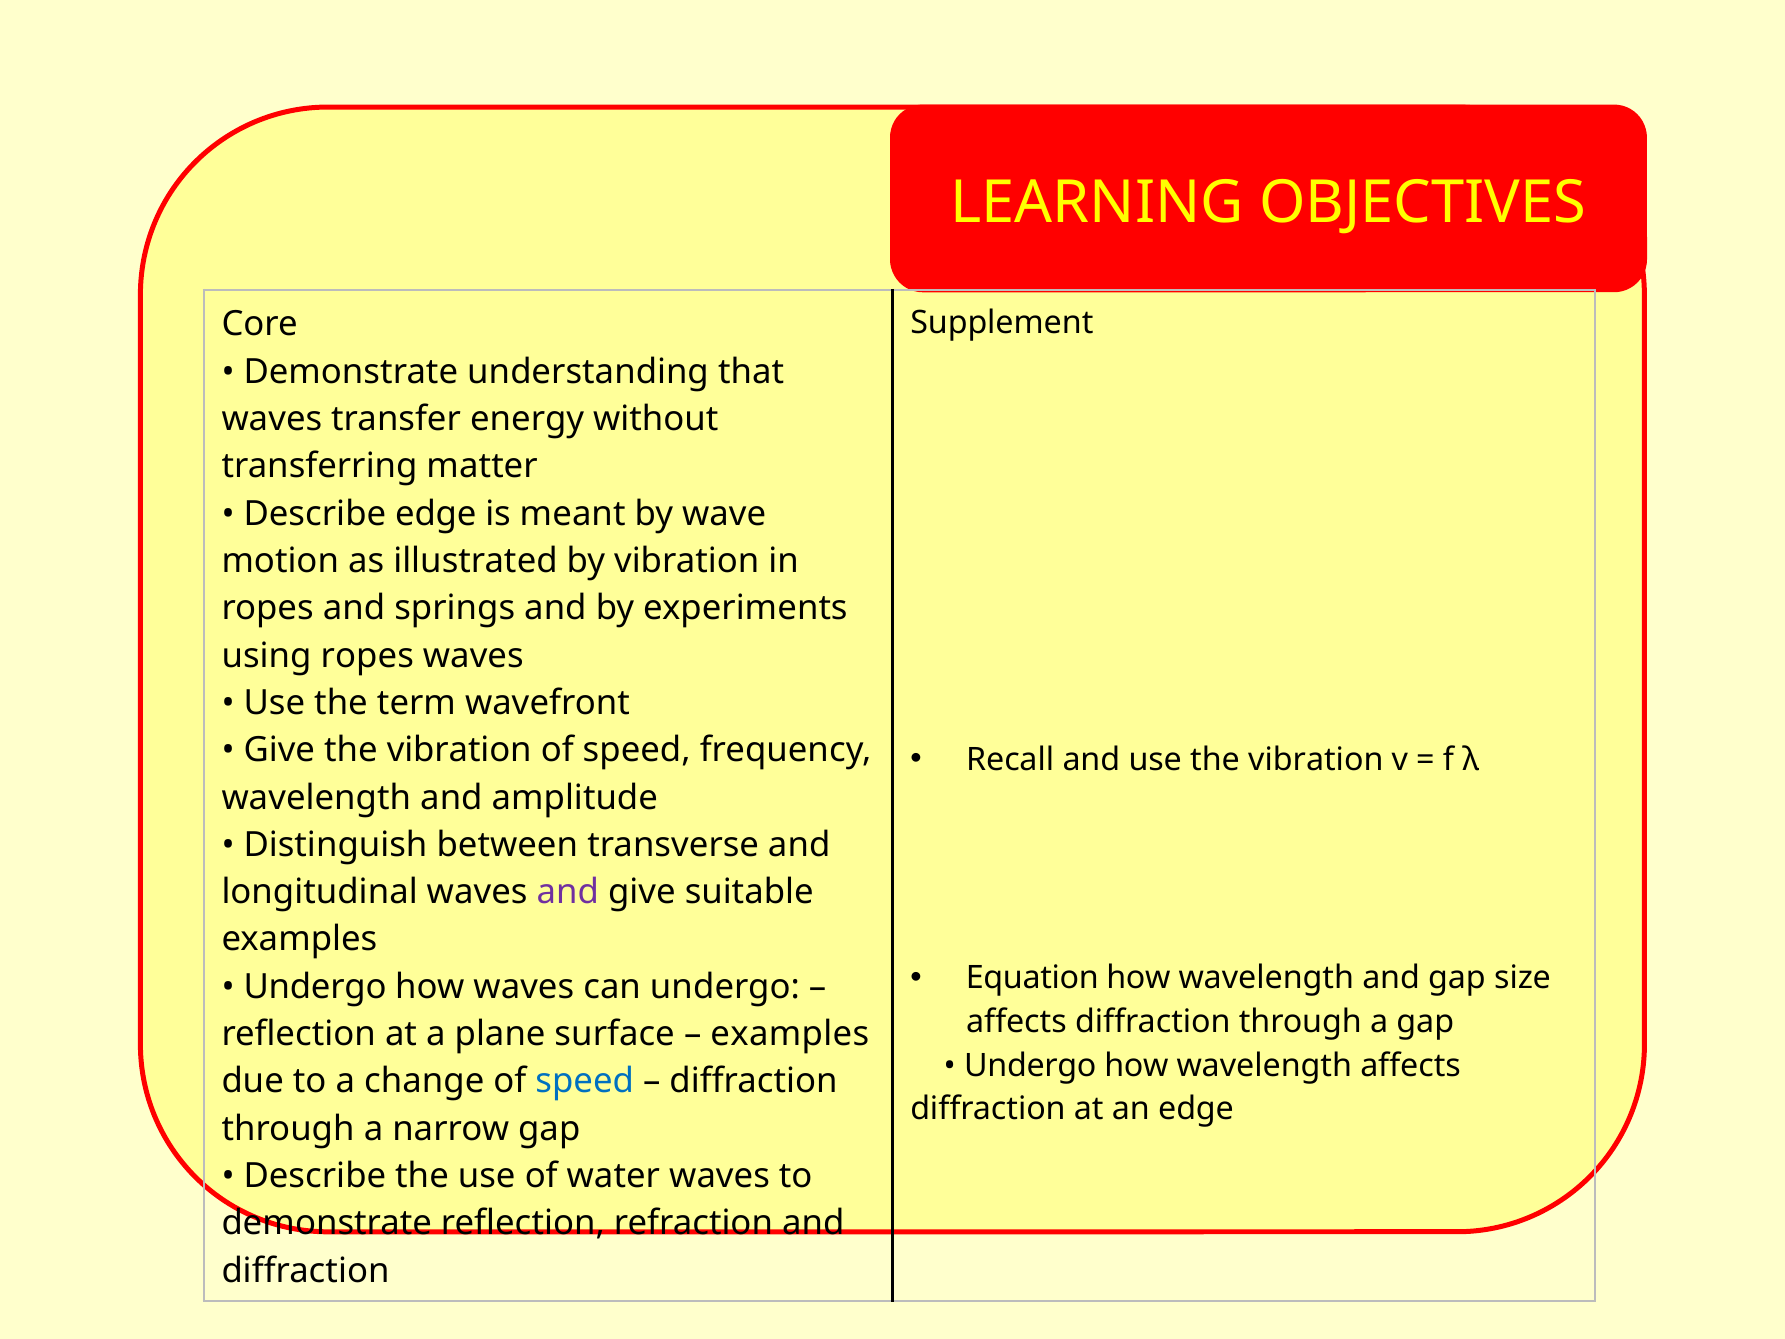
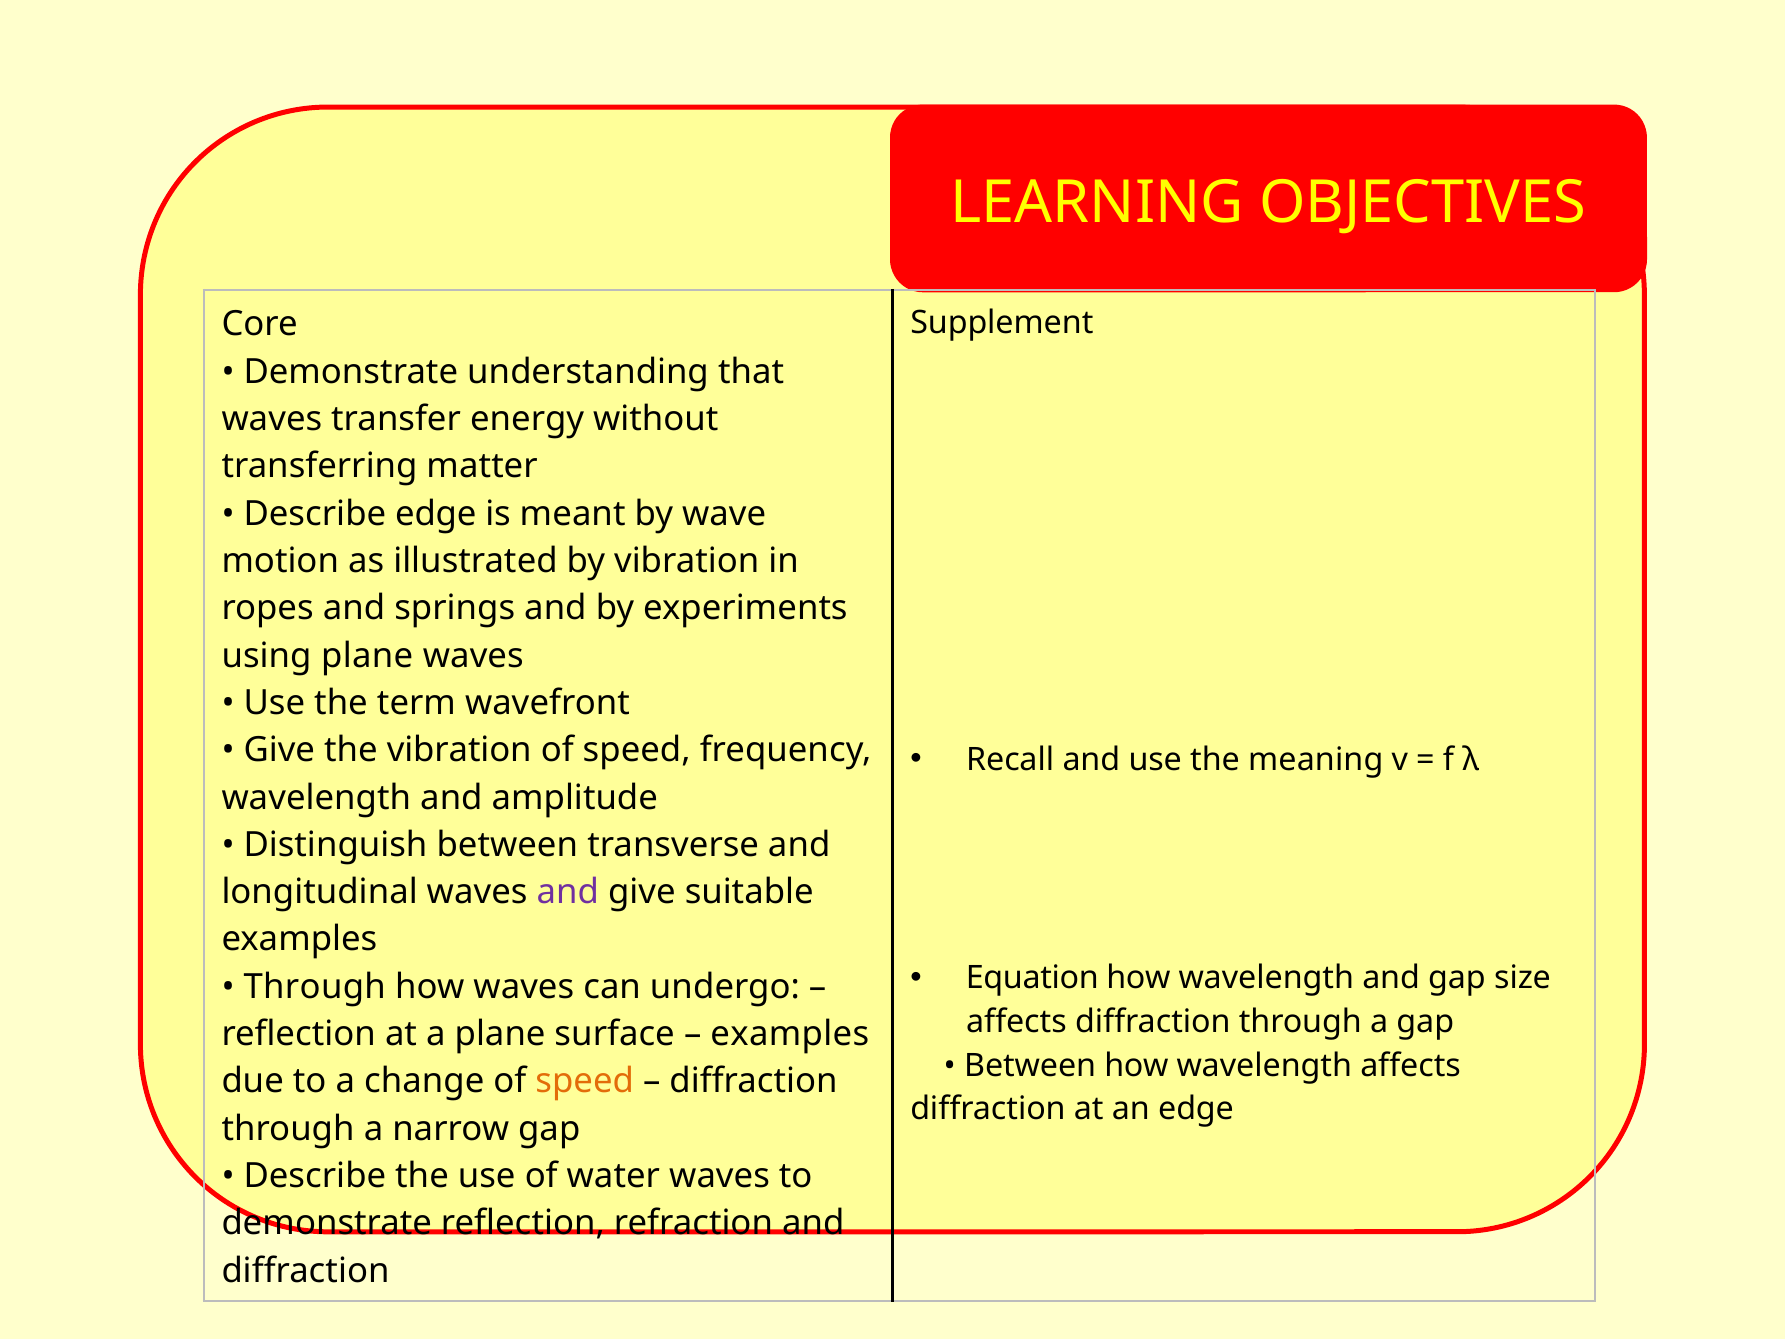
using ropes: ropes -> plane (367, 656)
use the vibration: vibration -> meaning (1316, 759)
Undergo: Undergo -> Through (315, 987)
Undergo: Undergo -> Between (1030, 1065)
speed colour: blue -> orange (585, 1081)
